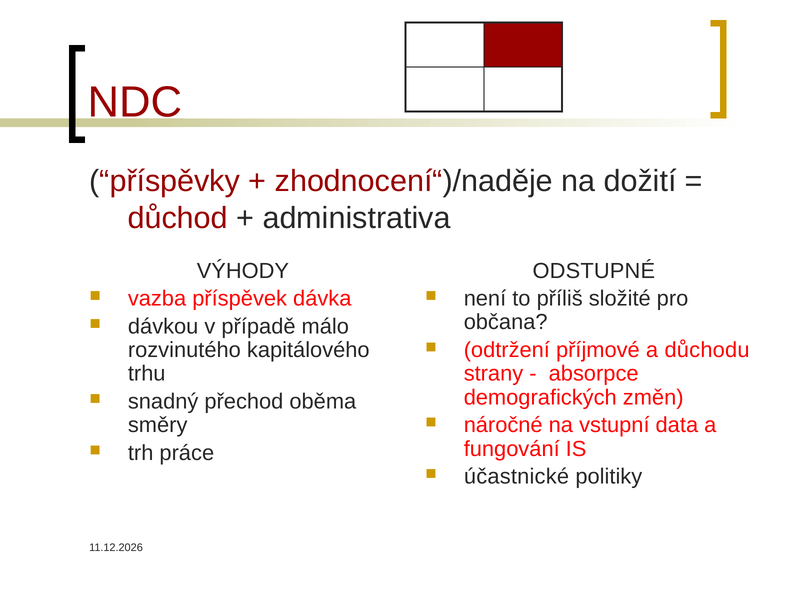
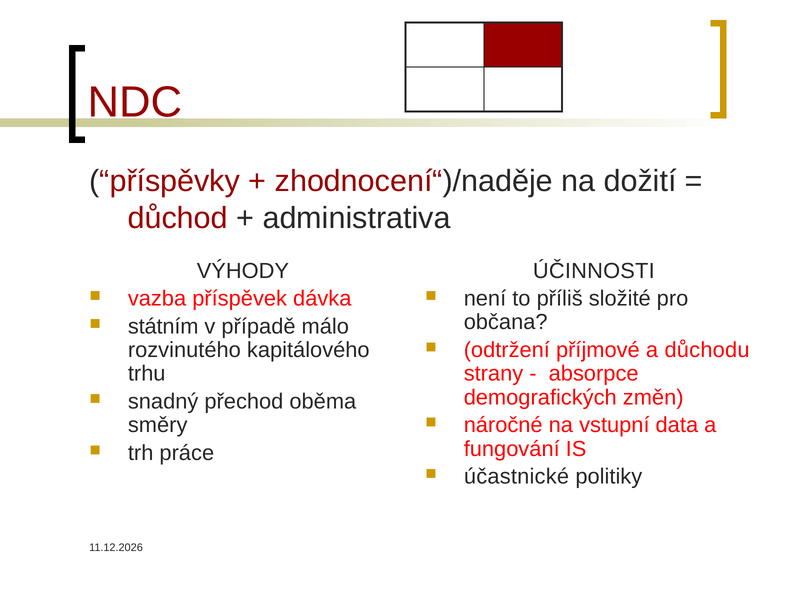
ODSTUPNÉ: ODSTUPNÉ -> ÚČINNOSTI (594, 271)
dávkou: dávkou -> státním (163, 327)
